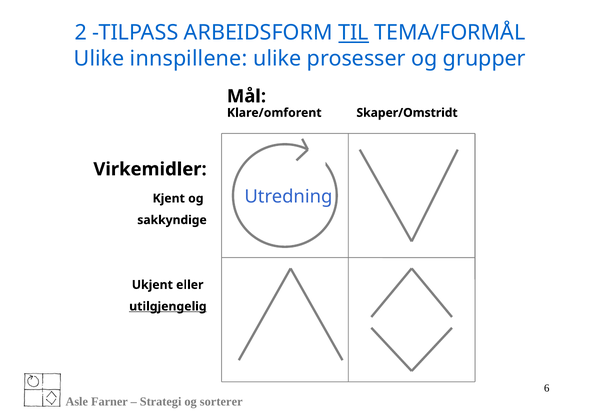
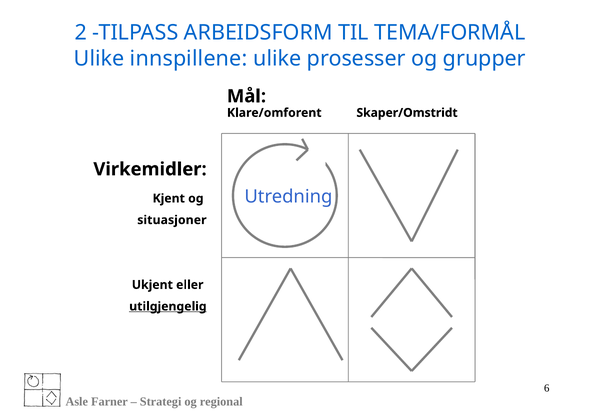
TIL underline: present -> none (354, 33)
sakkyndige: sakkyndige -> situasjoner (172, 220)
sorterer: sorterer -> regional (221, 402)
